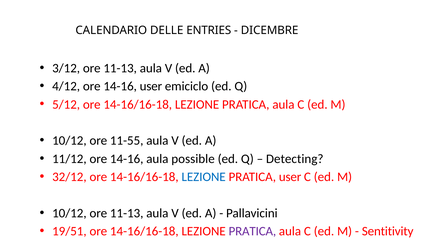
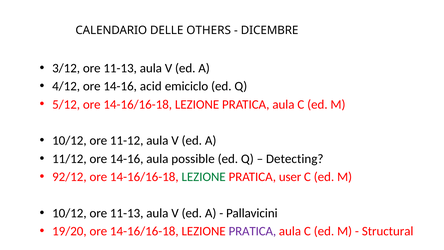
ENTRIES: ENTRIES -> OTHERS (209, 30)
14-16 user: user -> acid (151, 86)
11-55: 11-55 -> 11-12 (127, 141)
32/12: 32/12 -> 92/12 (69, 177)
LEZIONE colour: blue -> green (204, 177)
19/51: 19/51 -> 19/20 (69, 231)
Sentitivity: Sentitivity -> Structural (388, 231)
